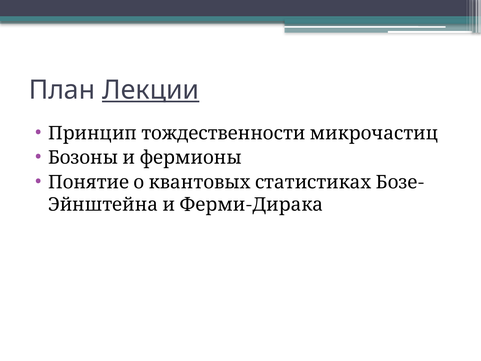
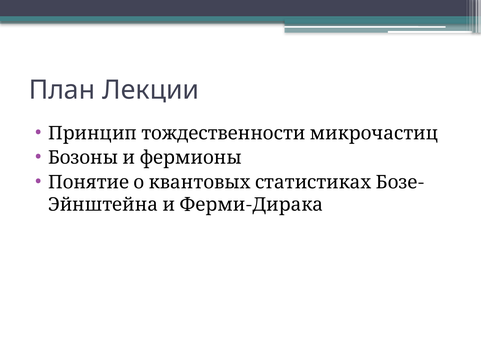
Лекции underline: present -> none (151, 90)
